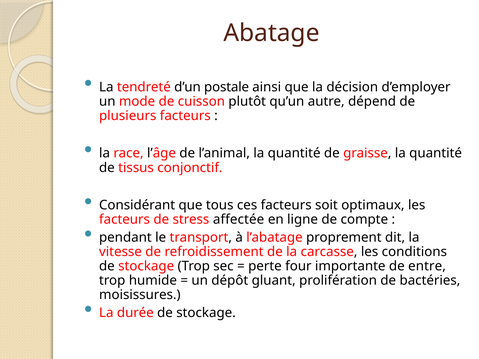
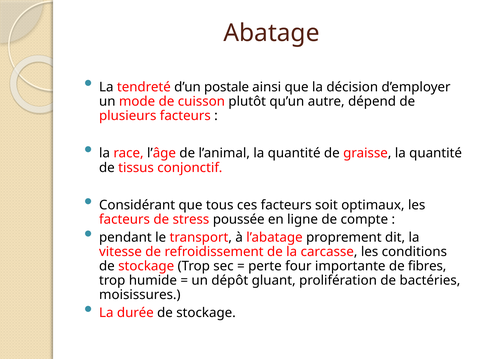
affectée: affectée -> poussée (239, 220)
entre: entre -> fibres (427, 266)
